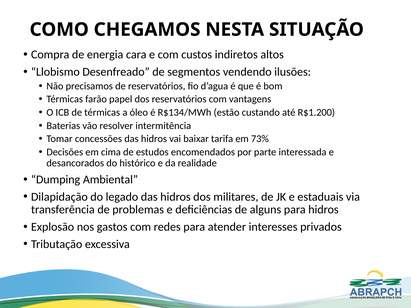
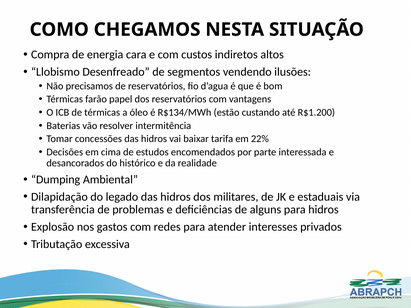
73%: 73% -> 22% (260, 139)
